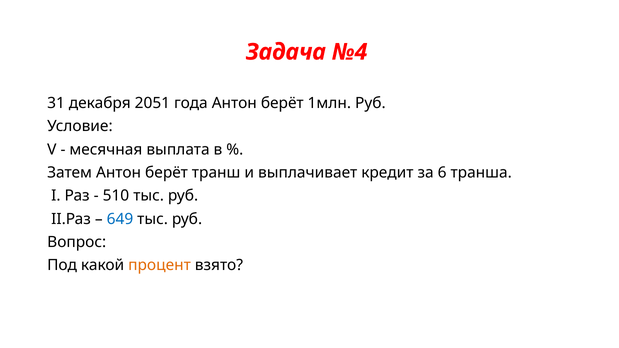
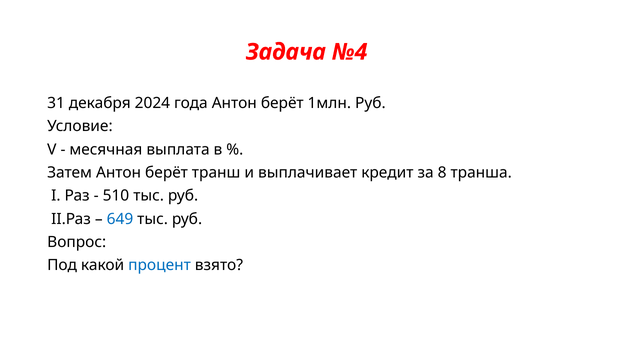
2051: 2051 -> 2024 (152, 103)
6: 6 -> 8 (442, 173)
процент colour: orange -> blue (160, 265)
